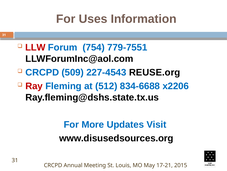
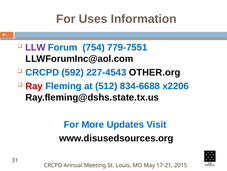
LLW colour: red -> purple (35, 47)
509: 509 -> 592 (73, 72)
REUSE.org: REUSE.org -> OTHER.org (155, 72)
